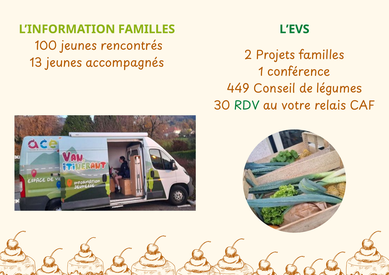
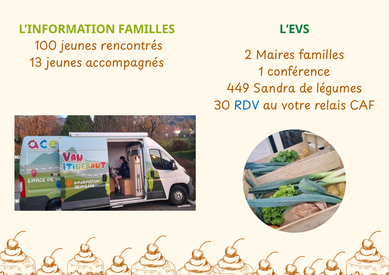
Projets: Projets -> Maires (275, 55)
Conseil: Conseil -> Sandra (275, 89)
RDV colour: green -> blue (247, 106)
